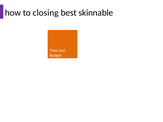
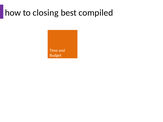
skinnable: skinnable -> compiled (96, 13)
